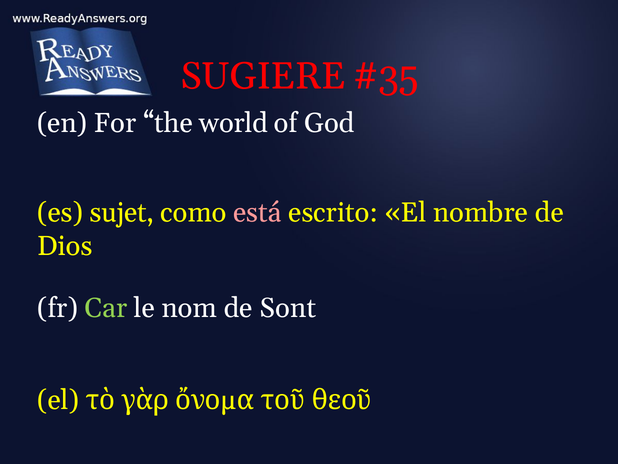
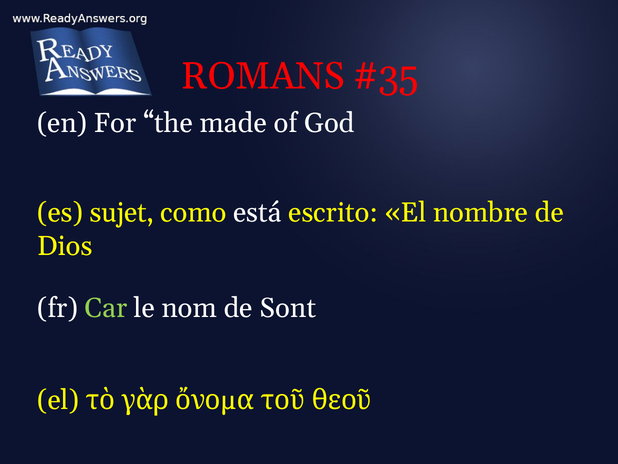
SUGIERE: SUGIERE -> ROMANS (263, 76)
world: world -> made (233, 123)
está colour: pink -> white (257, 213)
